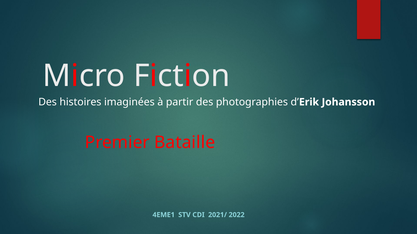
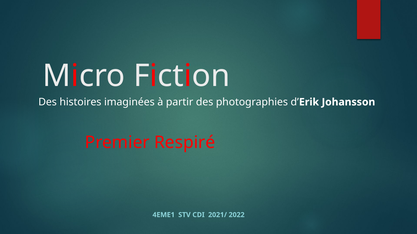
Bataille: Bataille -> Respiré (185, 143)
